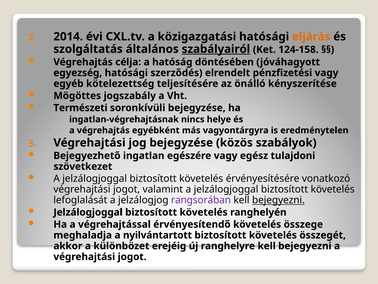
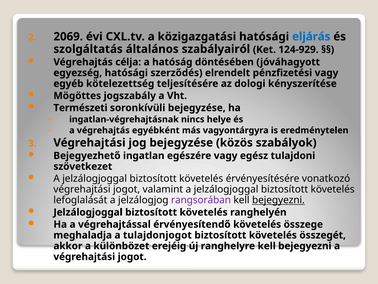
2014: 2014 -> 2069 (68, 37)
eljárás colour: orange -> blue (311, 37)
szabályairól underline: present -> none (216, 49)
124-158: 124-158 -> 124-929 (298, 50)
önálló: önálló -> dologi (250, 83)
nyilvántartott: nyilvántartott -> tulajdonjogot (157, 235)
